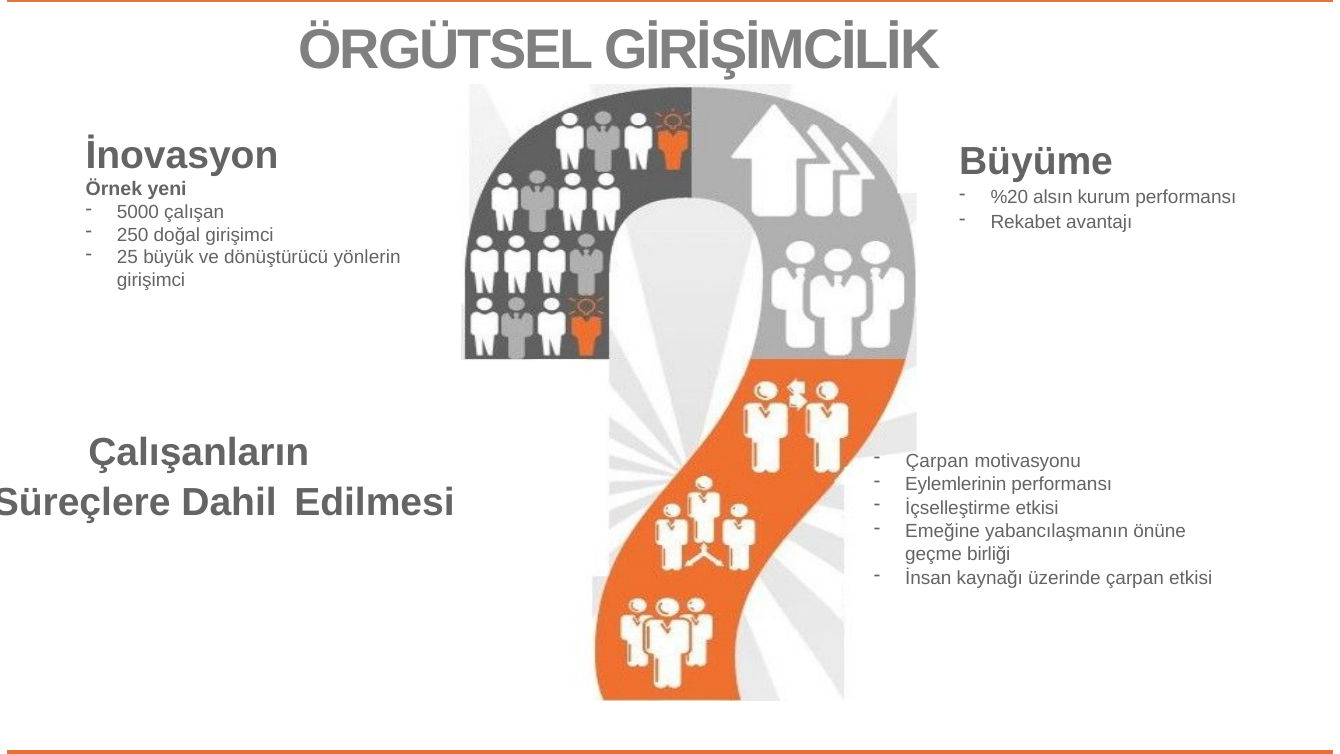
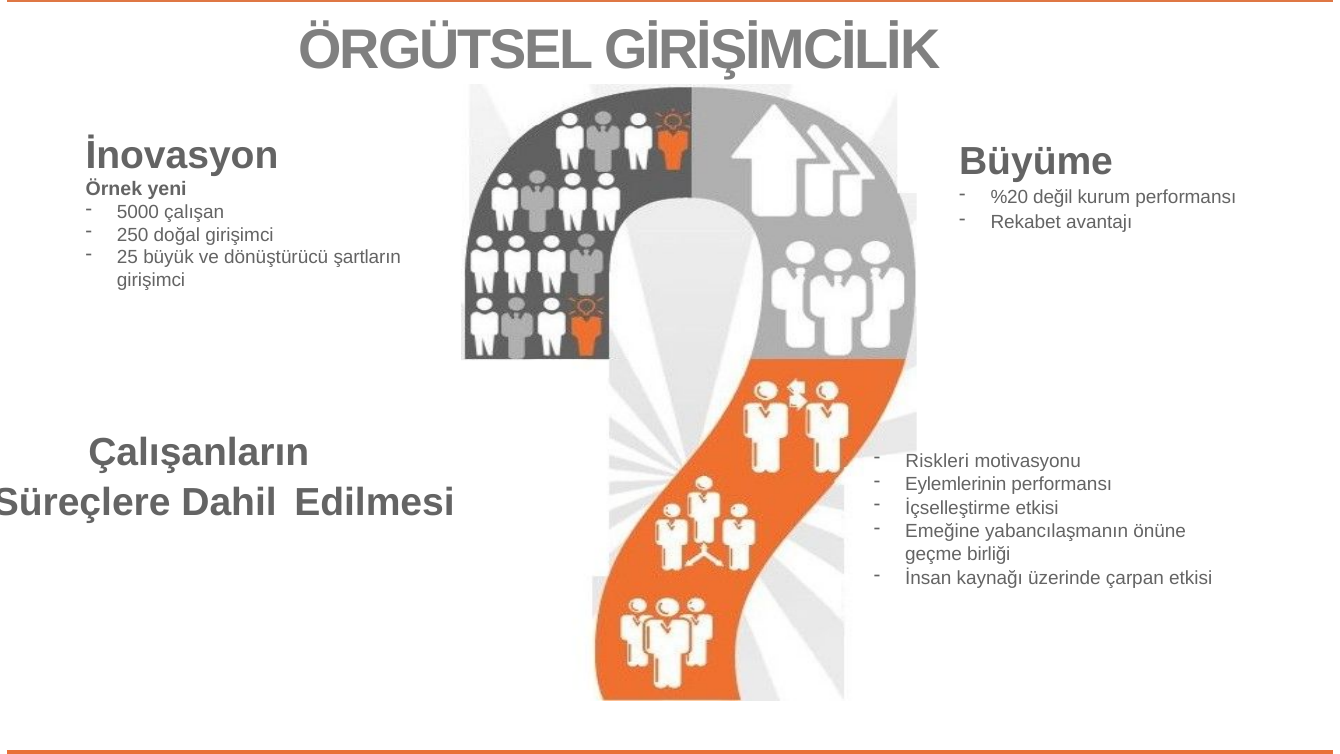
alsın: alsın -> değil (1053, 197)
yönlerin: yönlerin -> şartların (367, 258)
Çarpan: Çarpan -> Riskleri (937, 461)
